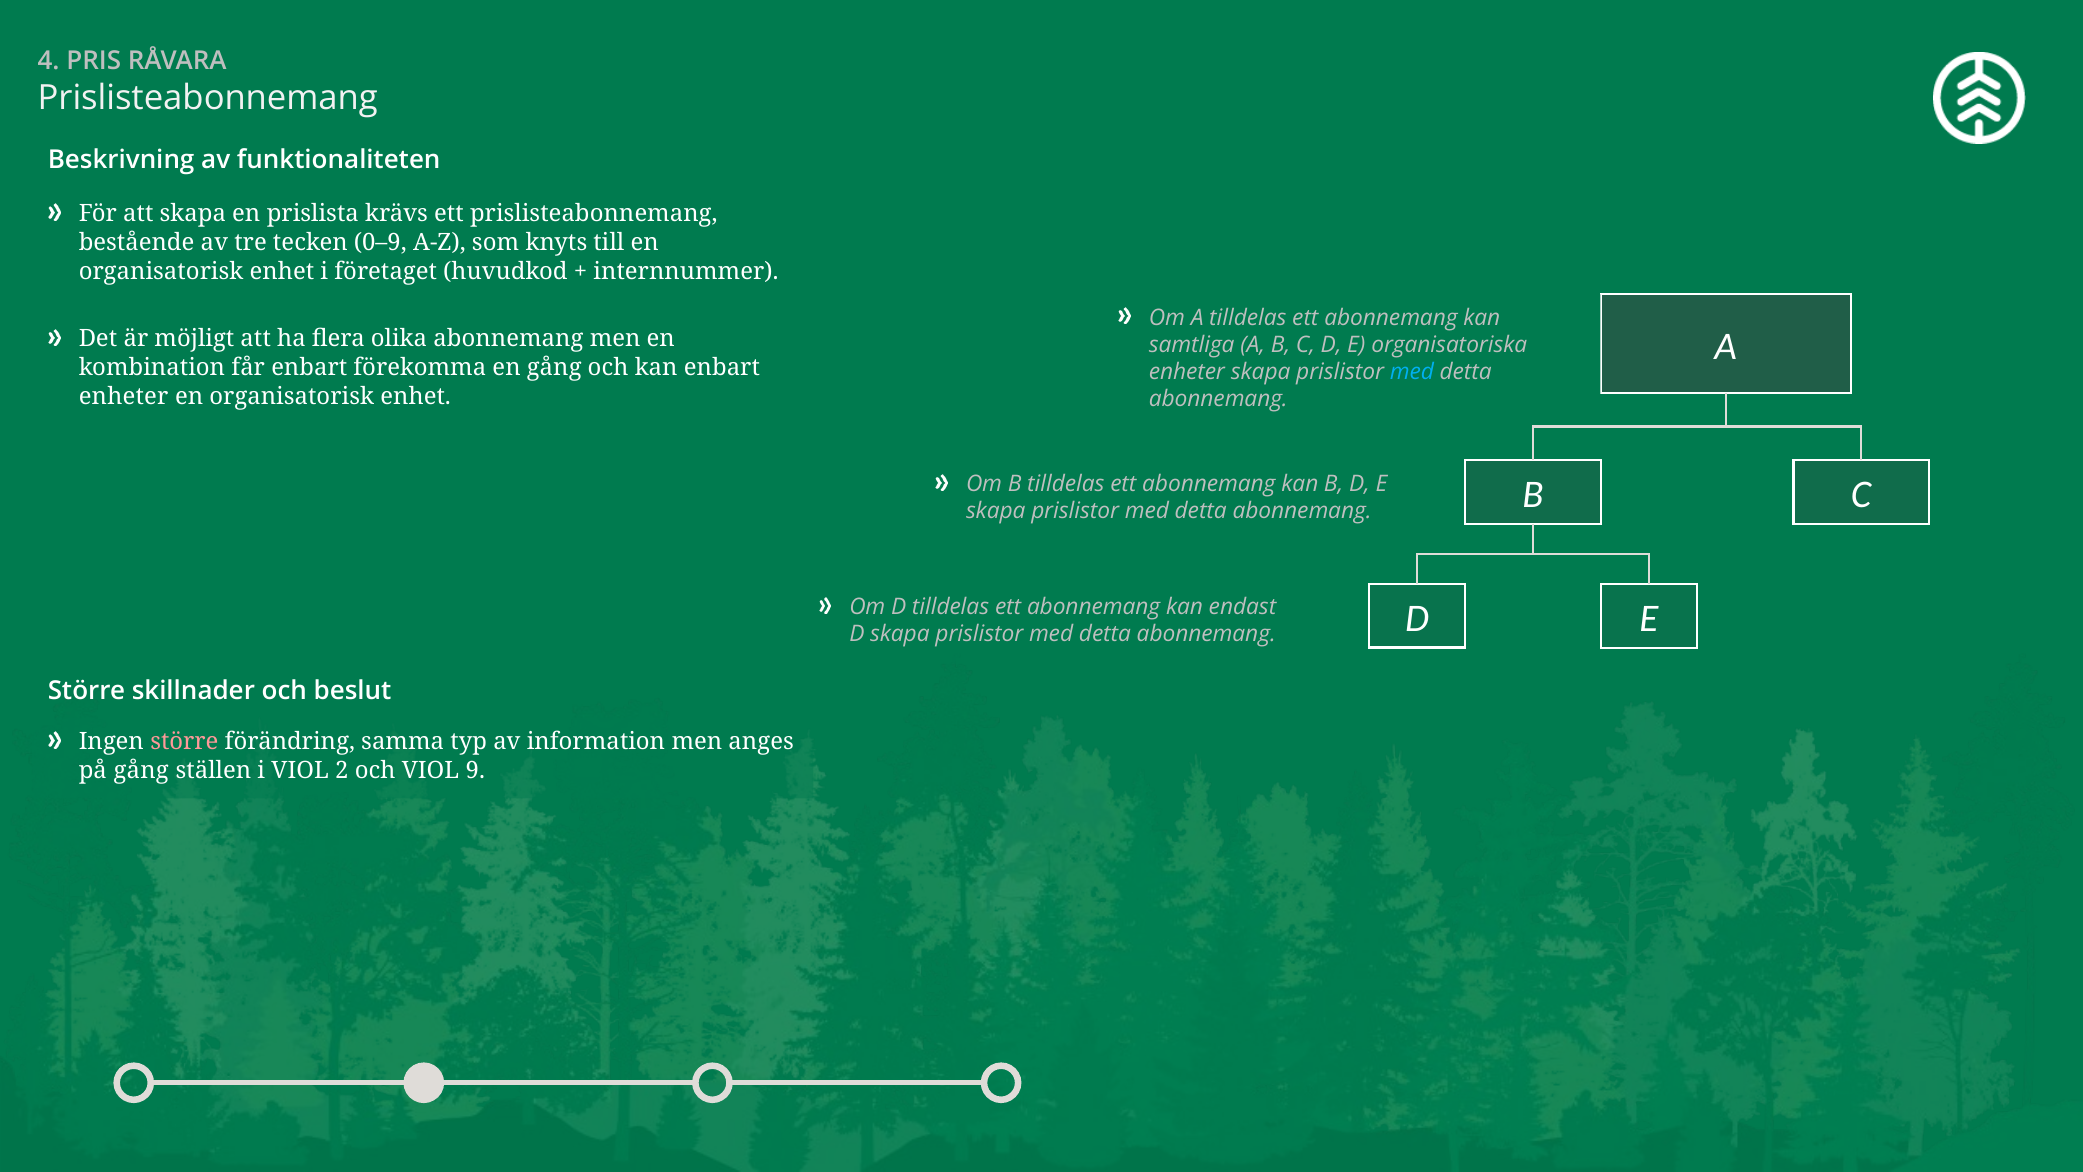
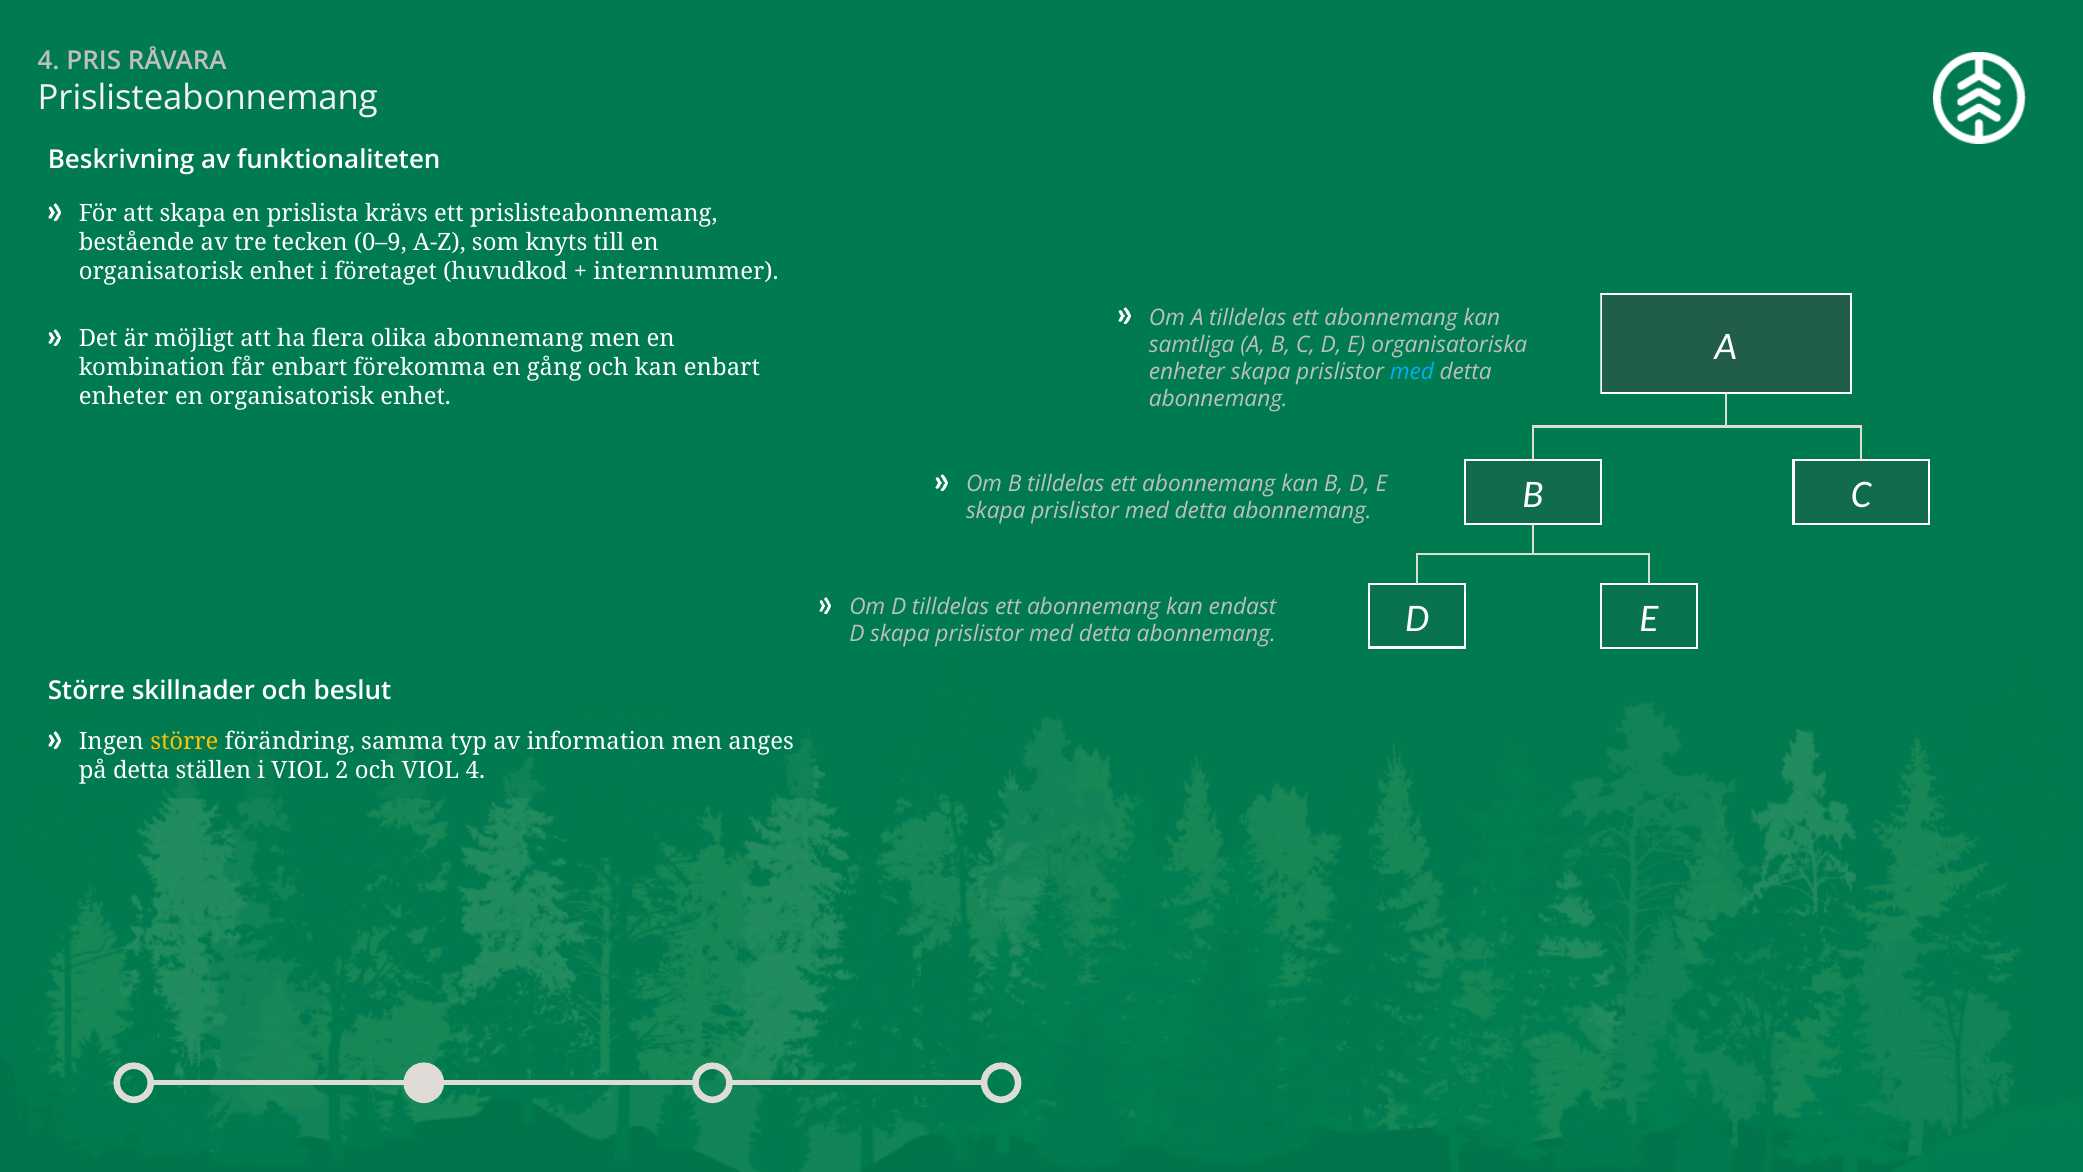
större colour: pink -> yellow (184, 741)
på gång: gång -> detta (141, 770)
VIOL 9: 9 -> 4 (475, 770)
